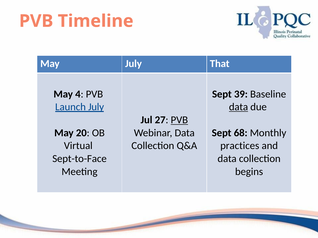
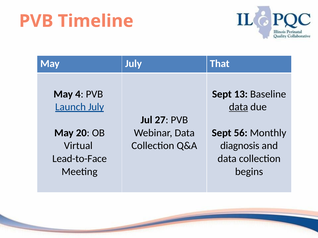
39: 39 -> 13 (241, 94)
PVB underline: present -> none (179, 120)
68: 68 -> 56 (241, 133)
practices: practices -> diagnosis (240, 146)
Sept-to-Face: Sept-to-Face -> Lead-to-Face (80, 159)
